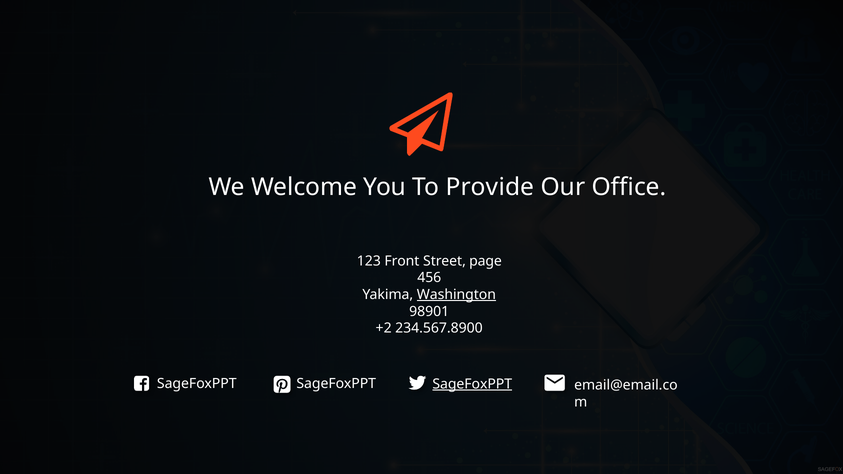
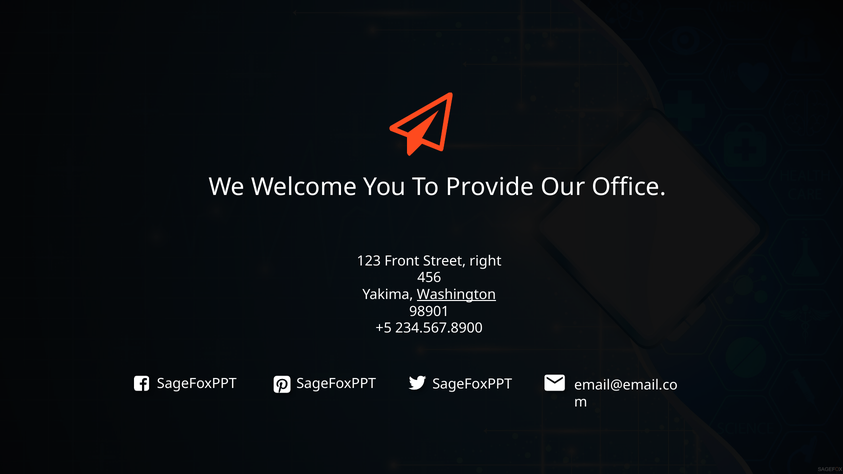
page: page -> right (485, 261)
+2: +2 -> +5 (384, 328)
SageFoxPPT underline: present -> none (472, 384)
